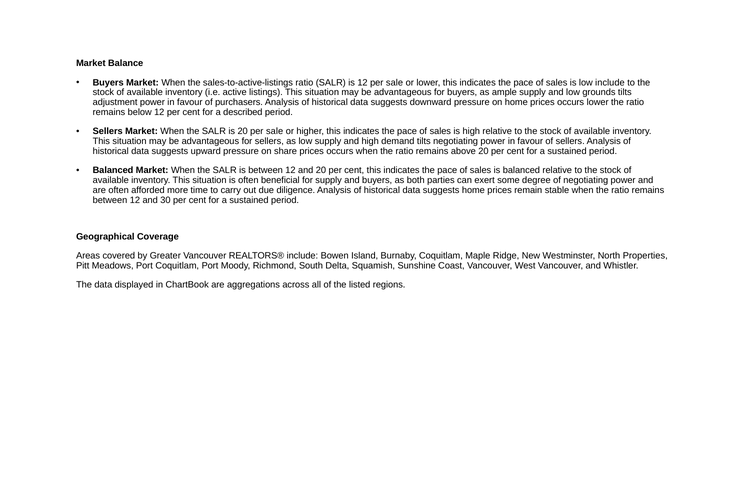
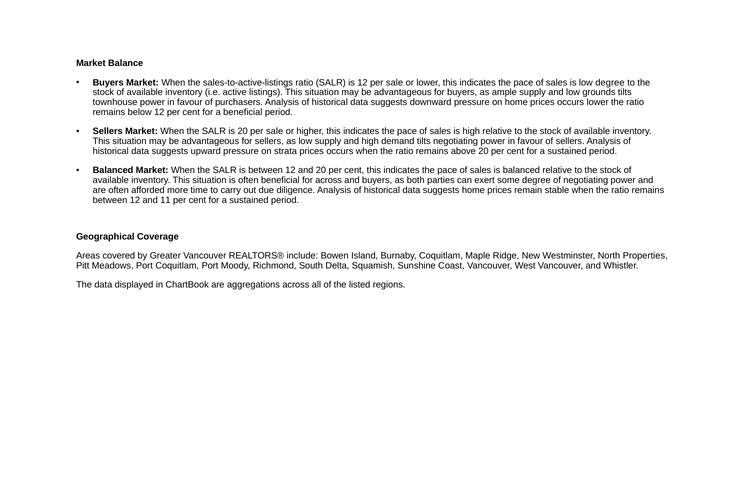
low include: include -> degree (610, 83)
adjustment: adjustment -> townhouse (115, 102)
a described: described -> beneficial (243, 112)
share: share -> strata (286, 151)
for supply: supply -> across (329, 181)
30: 30 -> 11 (165, 200)
